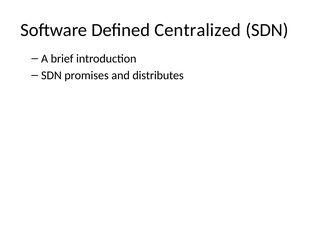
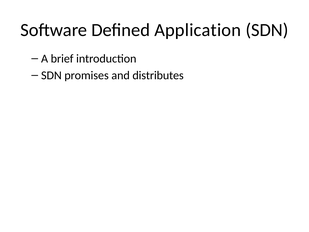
Centralized: Centralized -> Application (198, 30)
